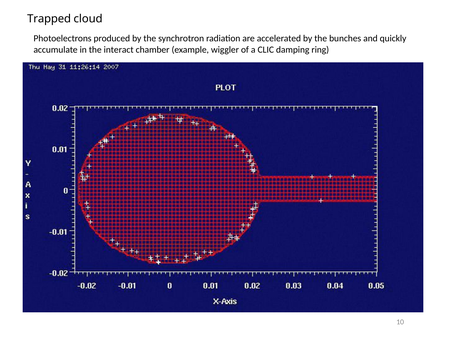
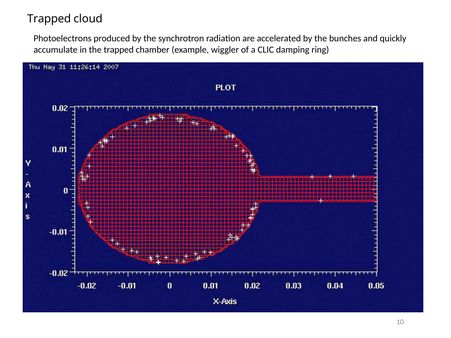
the interact: interact -> trapped (119, 50)
